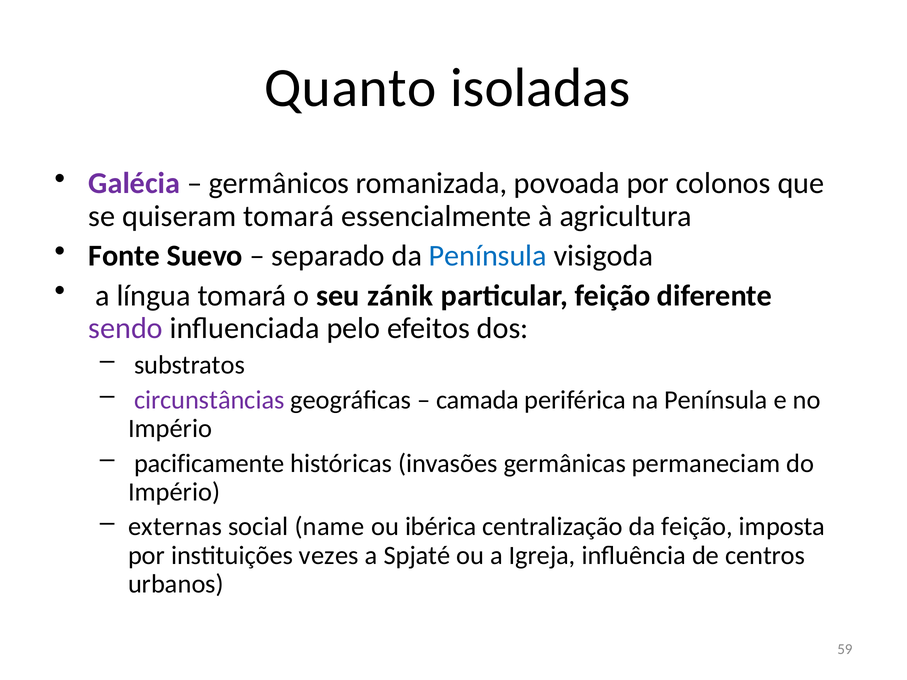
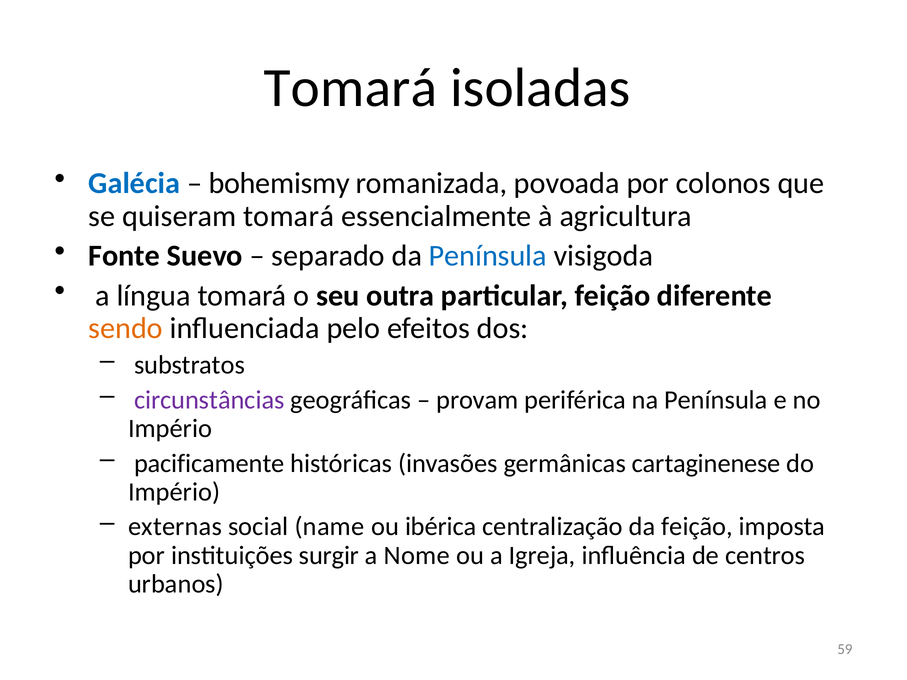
Quanto: Quanto -> Tomará (351, 88)
Galécia colour: purple -> blue (134, 184)
germânicos: germânicos -> bohemismy (279, 184)
zánik: zánik -> outra (400, 296)
sendo colour: purple -> orange (126, 329)
camada: camada -> provam (477, 400)
permaneciam: permaneciam -> cartaginenese (706, 463)
vezes: vezes -> surgir (329, 556)
Spjaté: Spjaté -> Nome (417, 556)
